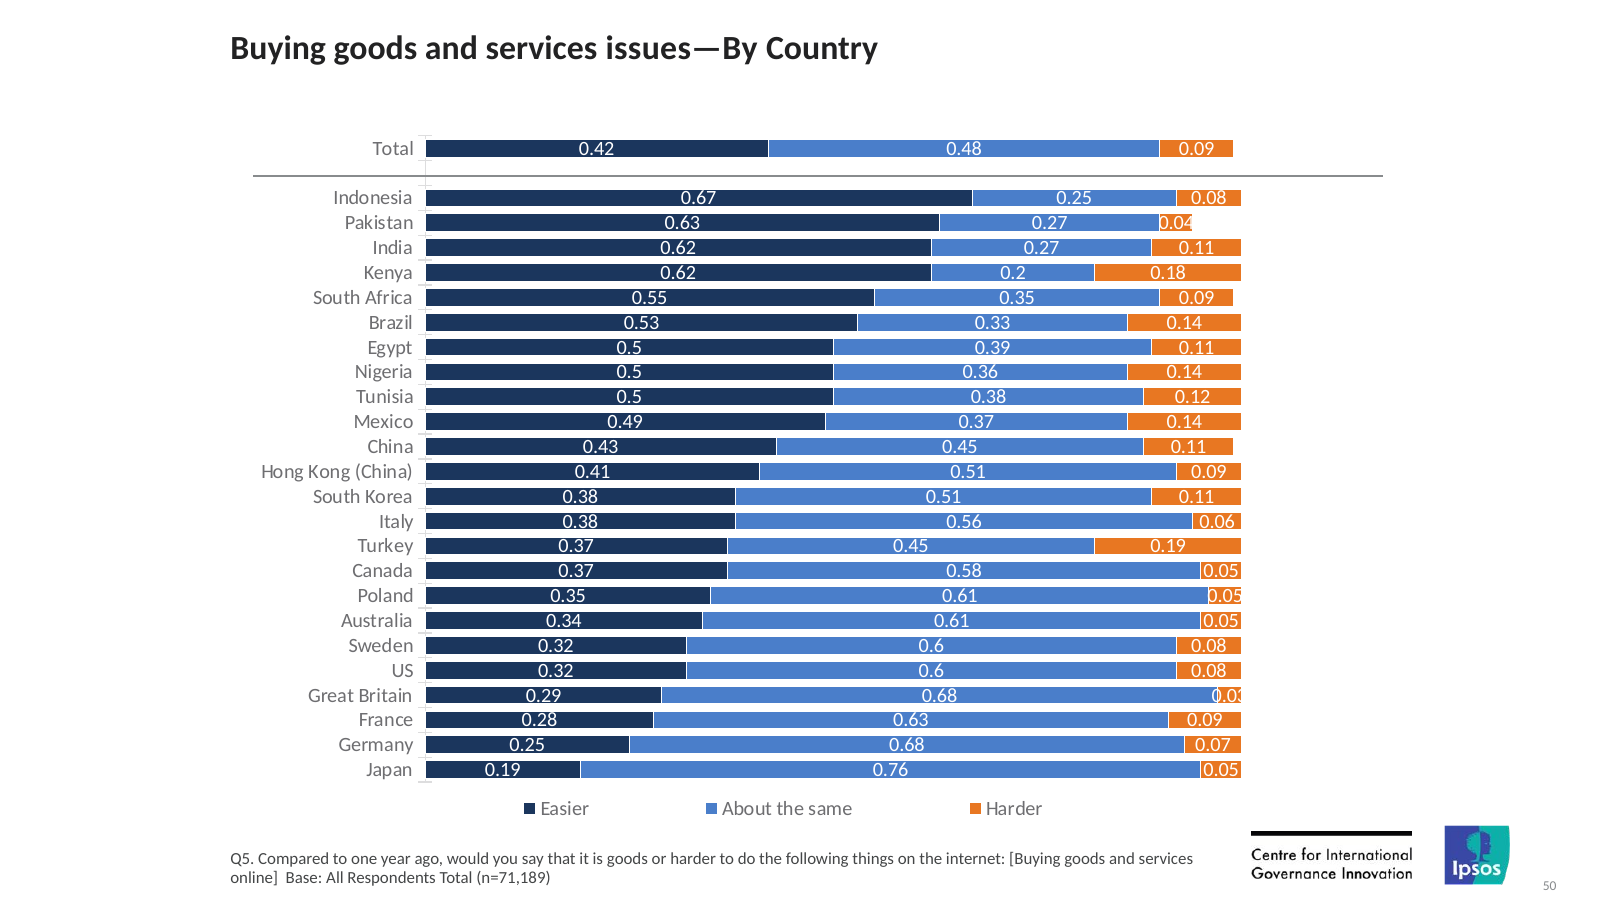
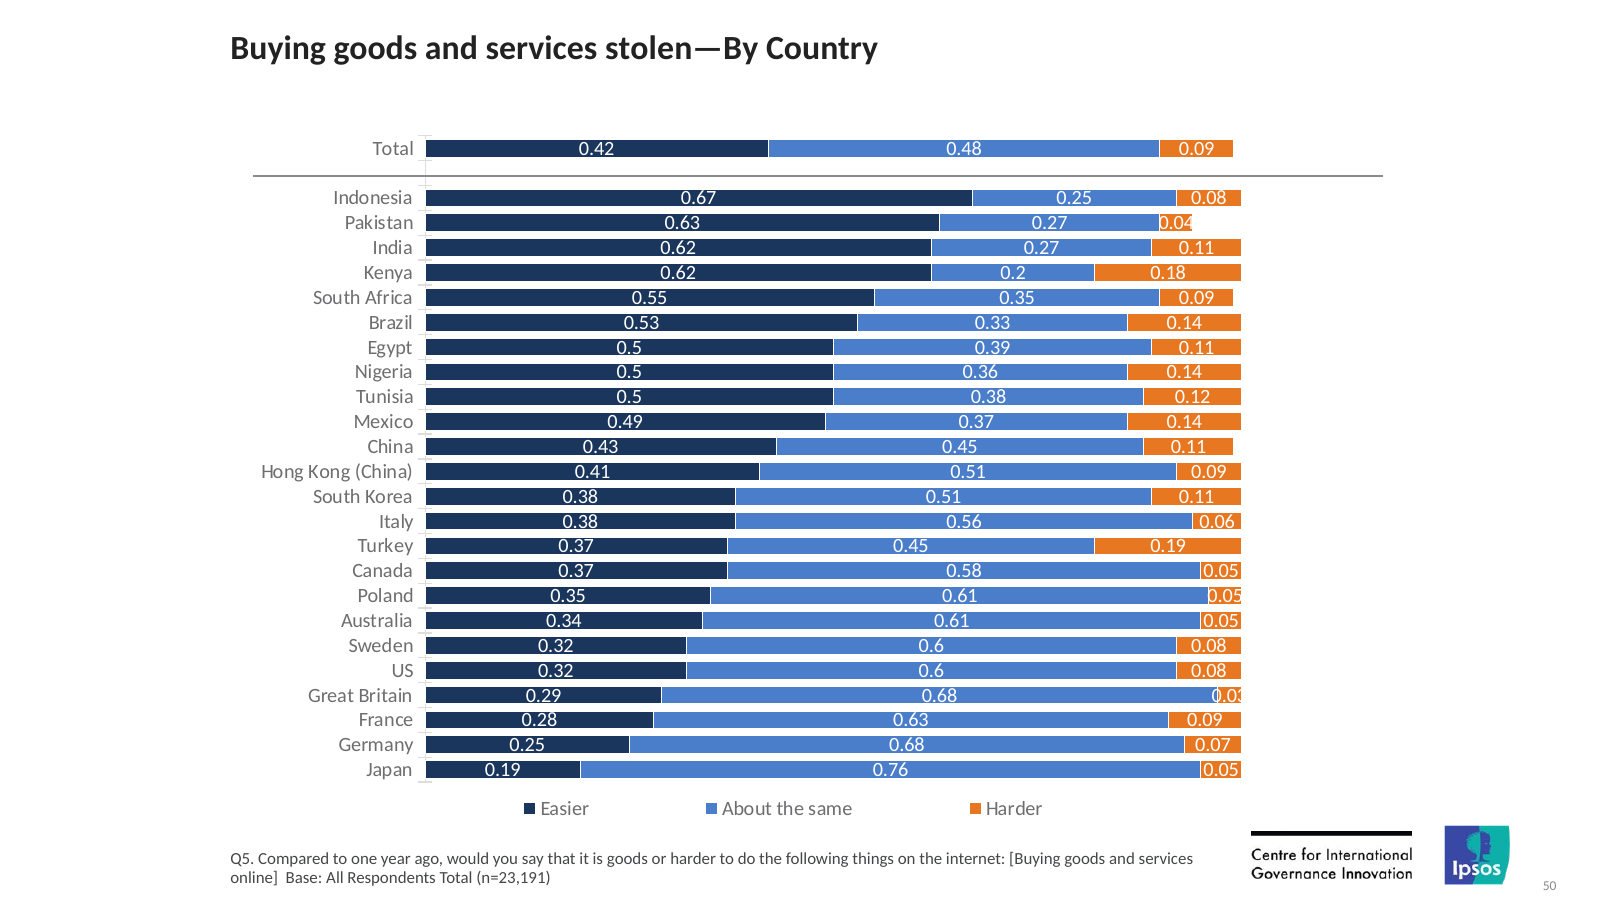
issues—By: issues—By -> stolen—By (682, 48)
n=71,189: n=71,189 -> n=23,191 (514, 878)
